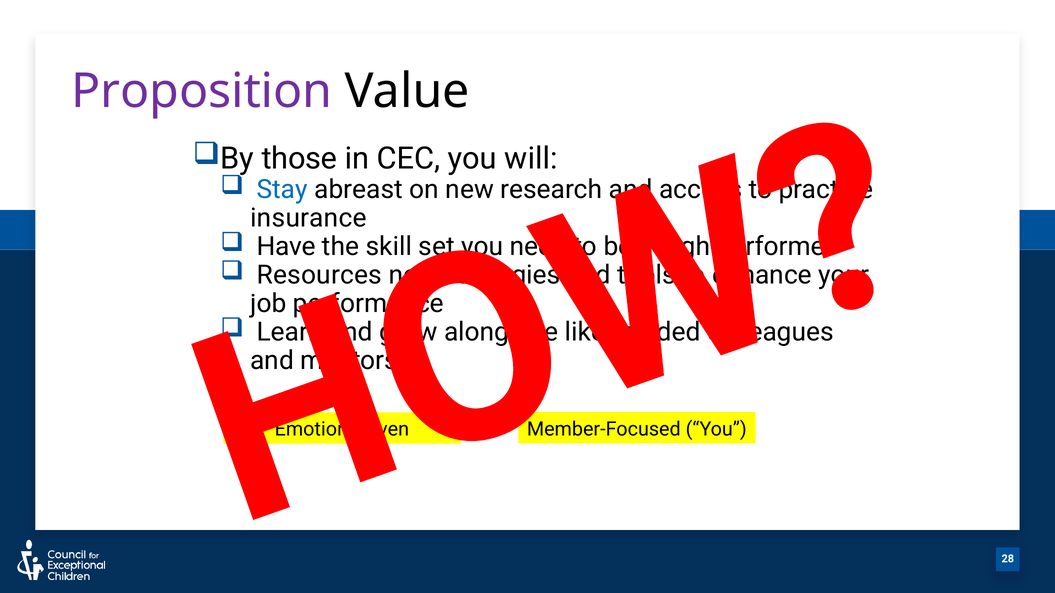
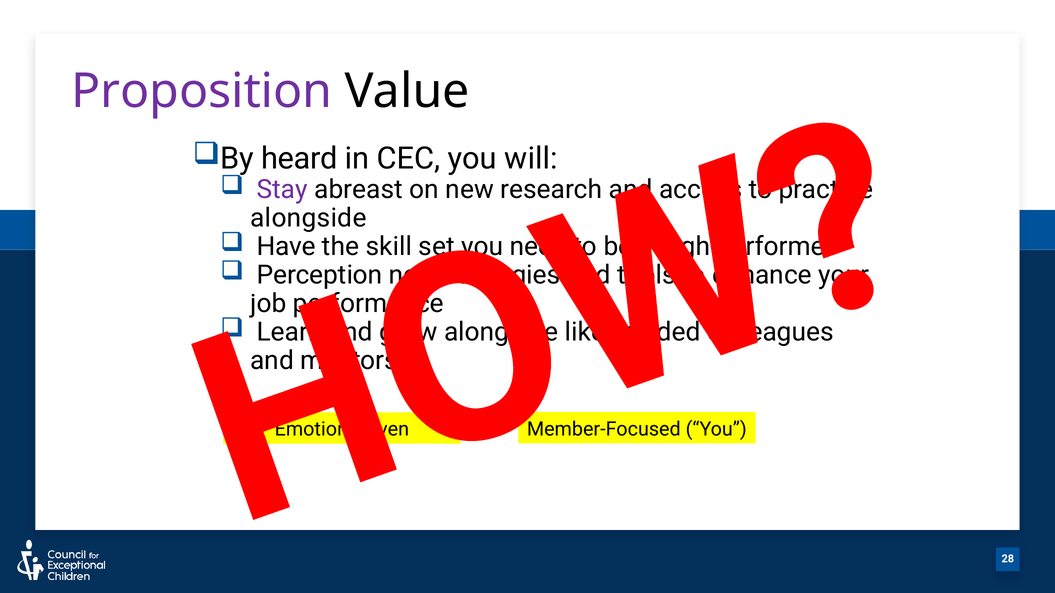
those: those -> heard (299, 159)
Stay colour: blue -> purple (282, 190)
insurance: insurance -> alongside (308, 218)
Resources: Resources -> Perception (320, 275)
